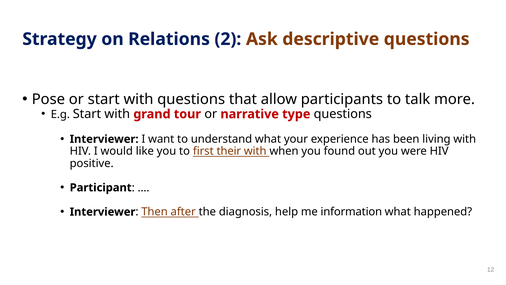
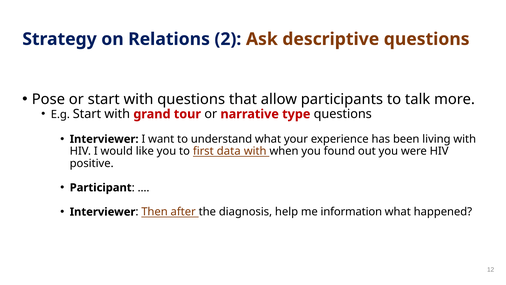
their: their -> data (229, 151)
